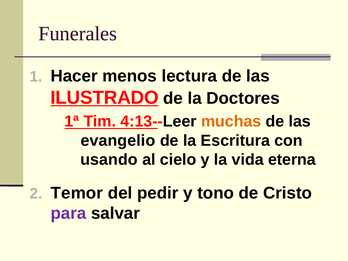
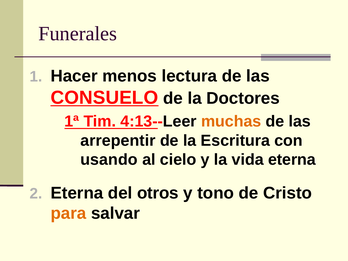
ILUSTRADO: ILUSTRADO -> CONSUELO (104, 98)
evangelio: evangelio -> arrepentir (118, 141)
Temor: Temor -> Eterna (77, 193)
pedir: pedir -> otros (158, 193)
para colour: purple -> orange (68, 213)
